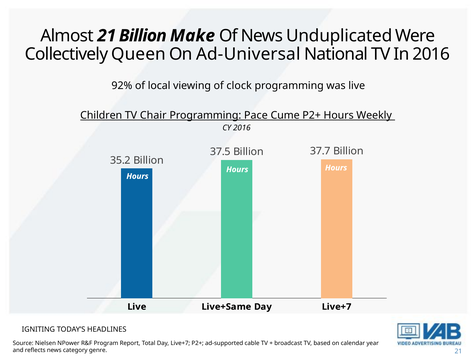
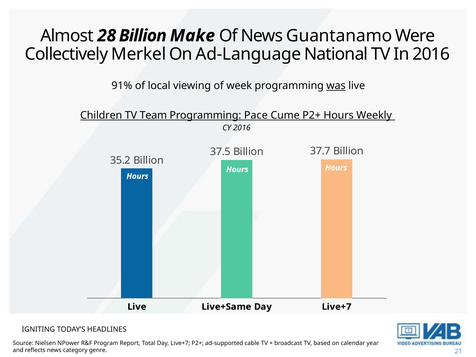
Almost 21: 21 -> 28 (107, 36)
Unduplicated: Unduplicated -> Guantanamo (339, 36)
Queen: Queen -> Merkel (139, 54)
Ad-Universal: Ad-Universal -> Ad-Language (248, 54)
92%: 92% -> 91% (122, 86)
clock: clock -> week (239, 86)
was underline: none -> present (336, 86)
Chair: Chair -> Team (153, 115)
